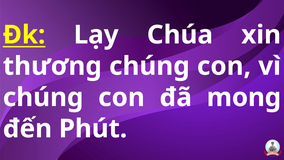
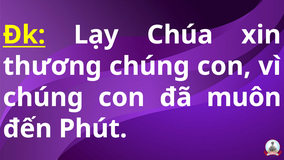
mong: mong -> muôn (244, 97)
